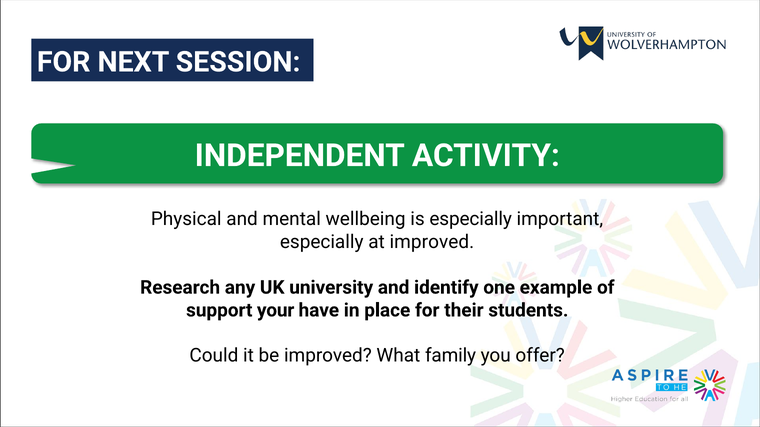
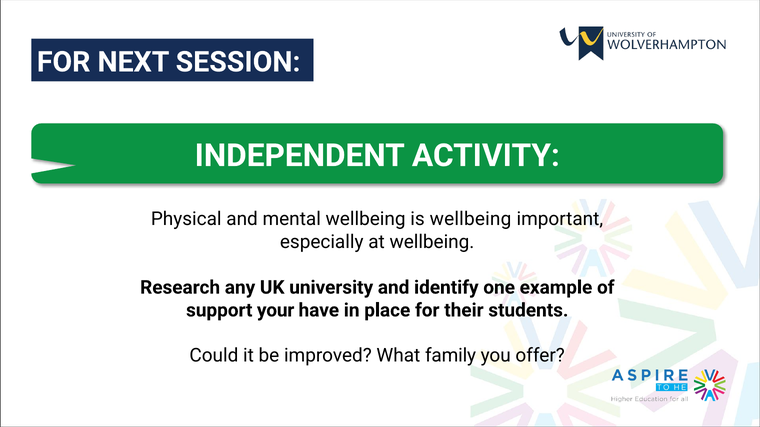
is especially: especially -> wellbeing (471, 219)
at improved: improved -> wellbeing (432, 242)
